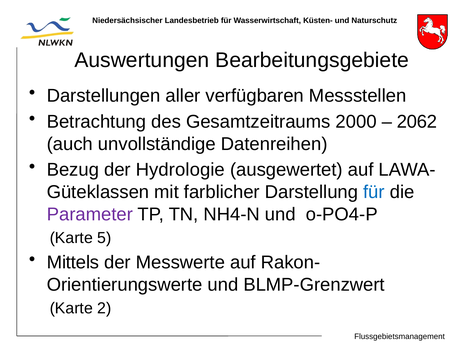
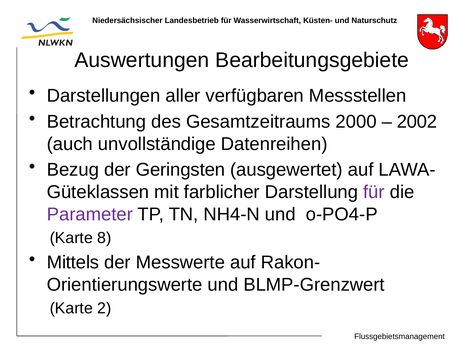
2062: 2062 -> 2002 (417, 121)
Hydrologie: Hydrologie -> Geringsten (180, 170)
für colour: blue -> purple (374, 192)
5: 5 -> 8 (104, 237)
